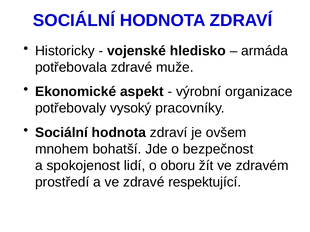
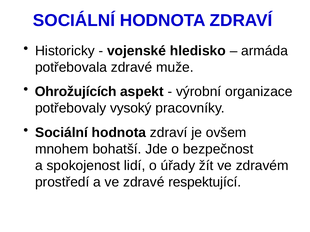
Ekonomické: Ekonomické -> Ohrožujících (76, 92)
oboru: oboru -> úřady (178, 166)
